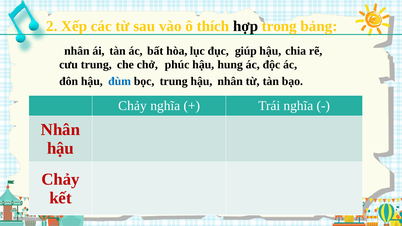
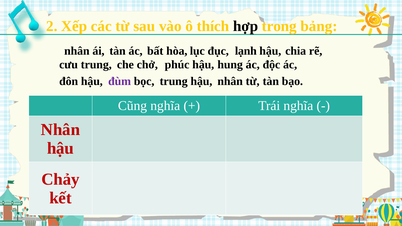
giúp: giúp -> lạnh (246, 51)
đùm colour: blue -> purple (120, 81)
Chảy: Chảy -> Cũng (133, 106)
